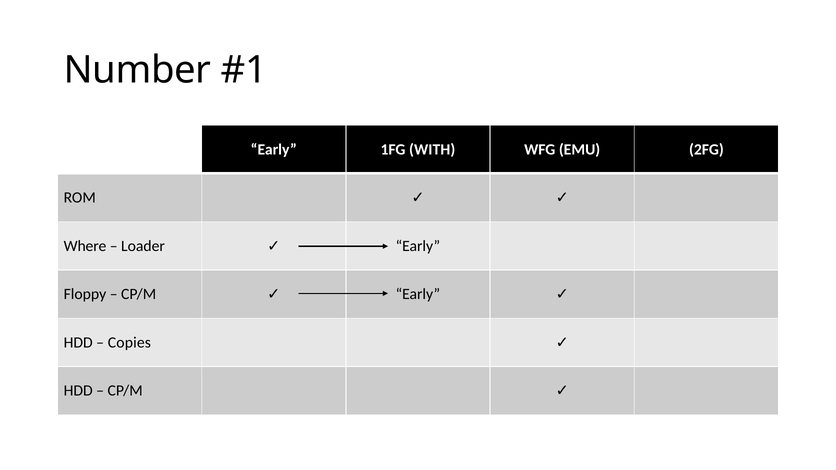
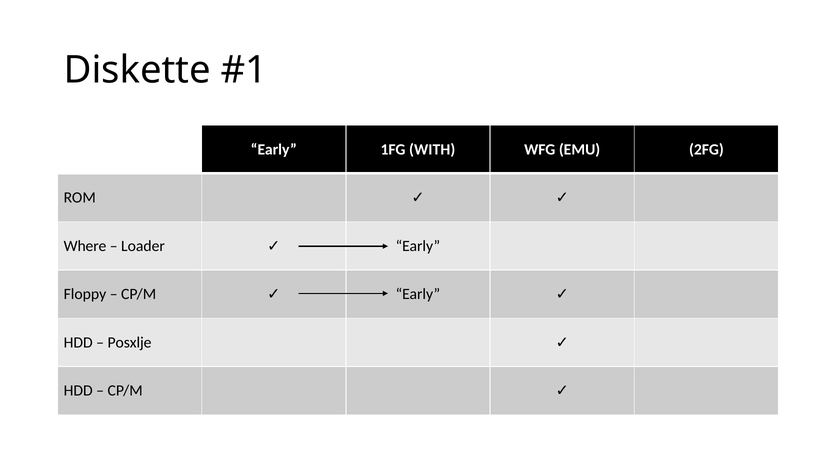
Number: Number -> Diskette (137, 70)
Copies: Copies -> Posxlje (130, 343)
